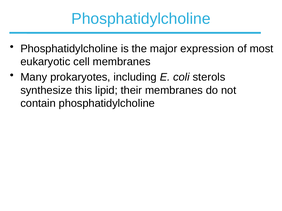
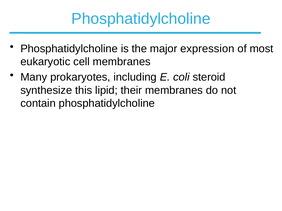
sterols: sterols -> steroid (209, 77)
